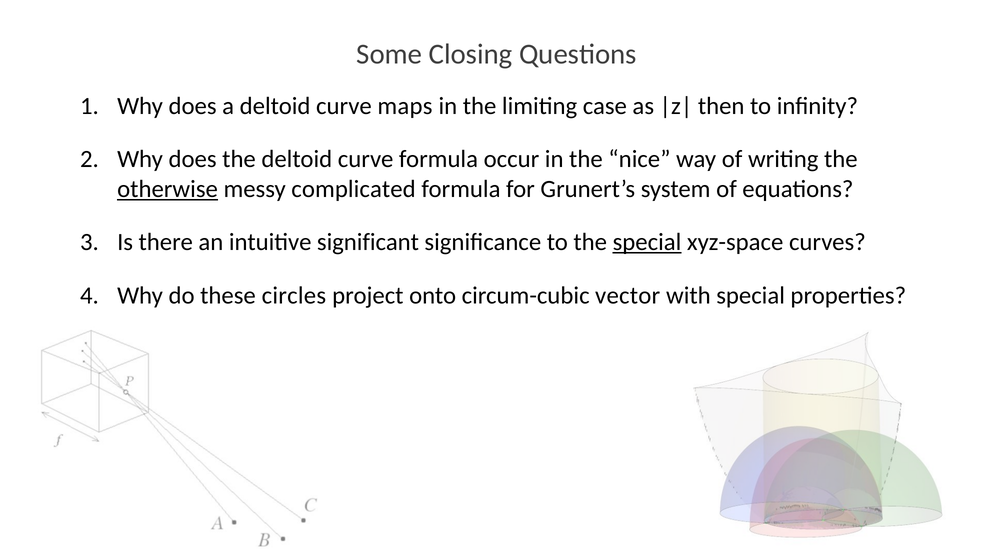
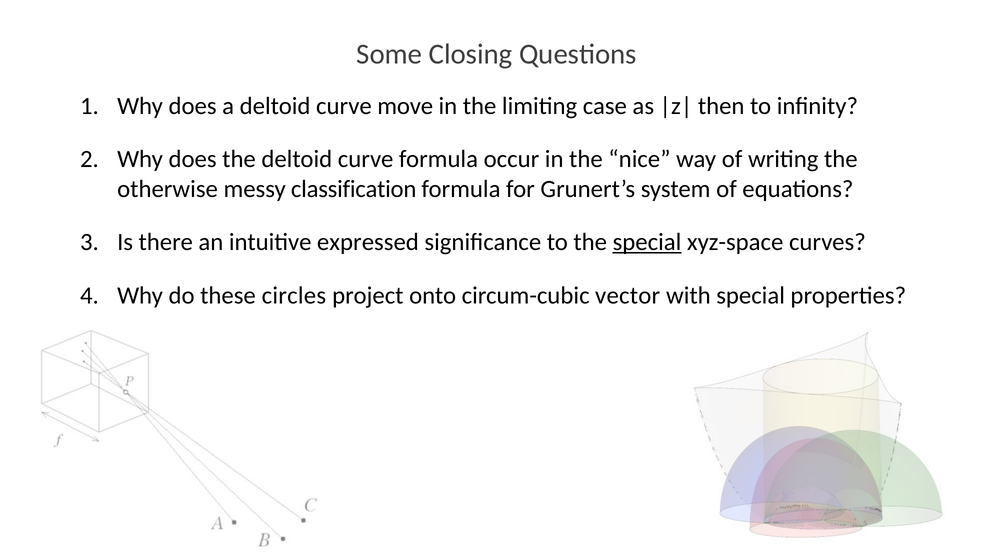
maps: maps -> move (405, 106)
otherwise underline: present -> none (168, 189)
complicated: complicated -> classification (354, 189)
significant: significant -> expressed (368, 242)
